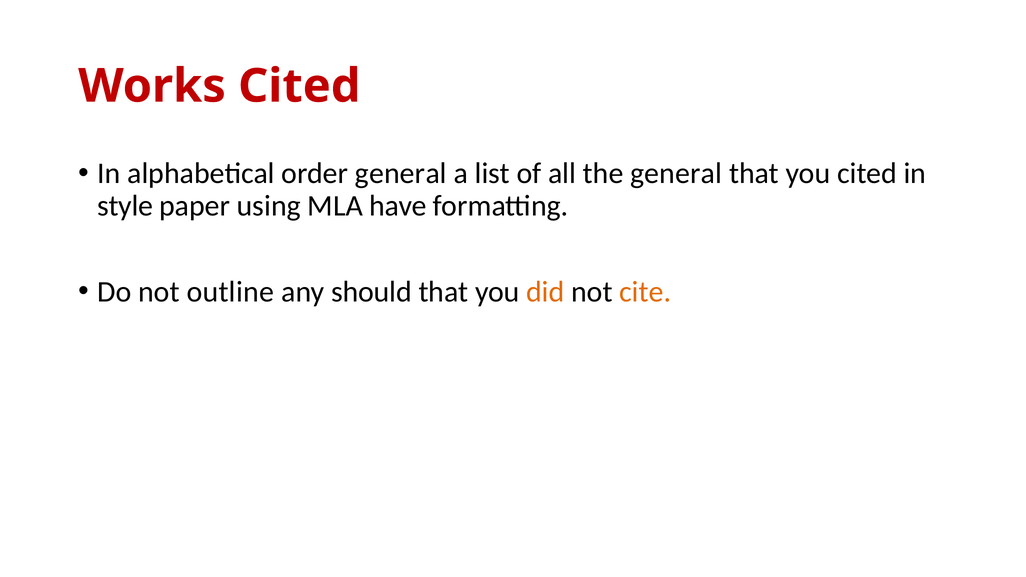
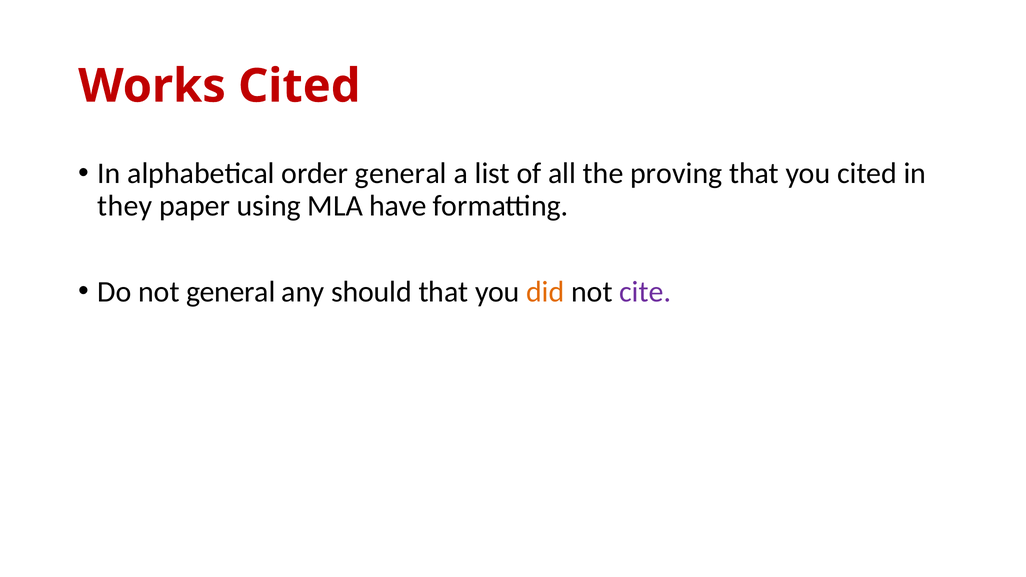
the general: general -> proving (676, 173)
style: style -> they (125, 206)
not outline: outline -> general (231, 292)
cite colour: orange -> purple (645, 292)
